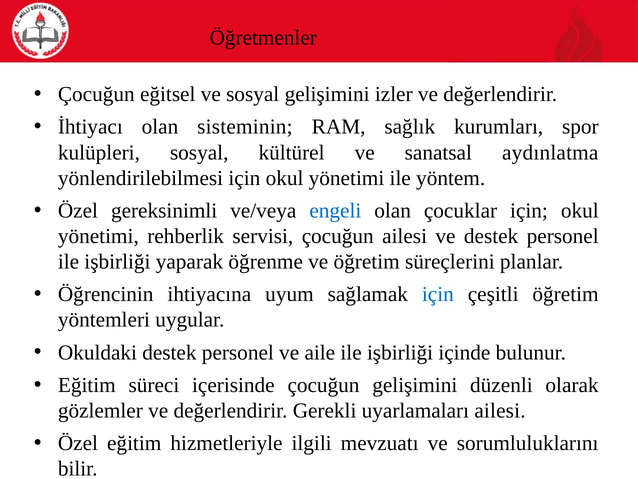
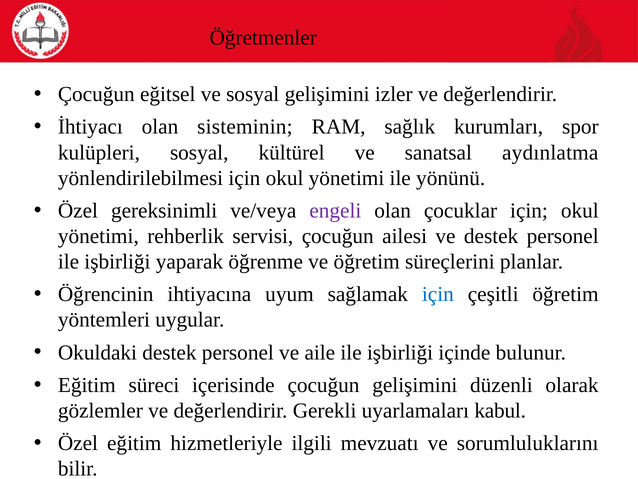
yöntem: yöntem -> yönünü (451, 178)
engeli colour: blue -> purple (335, 210)
uyarlamaları ailesi: ailesi -> kabul (500, 410)
